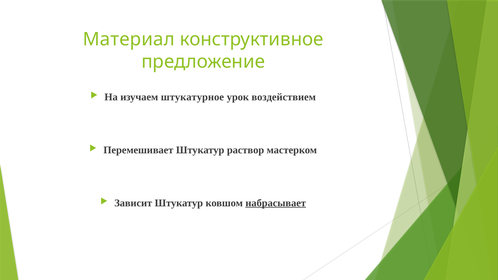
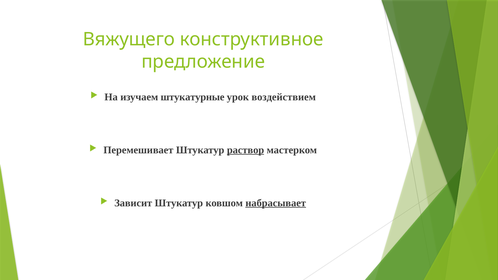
Материал: Материал -> Вяжущего (129, 39)
штукатурное: штукатурное -> штукатурные (193, 97)
раствор underline: none -> present (246, 150)
